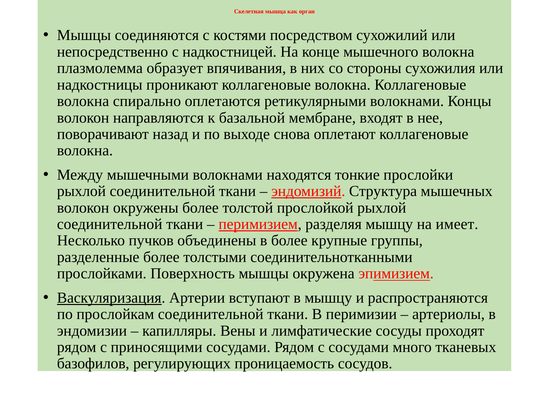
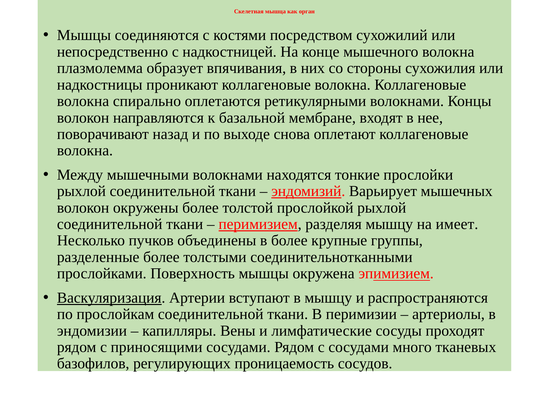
Структура: Структура -> Варьирует (383, 191)
